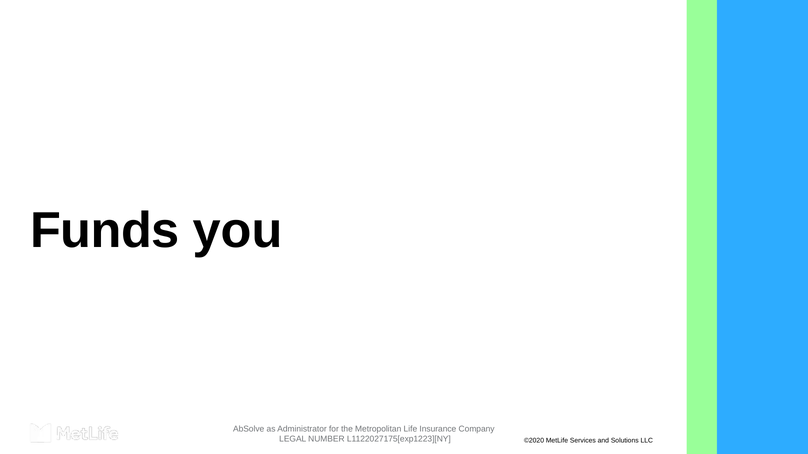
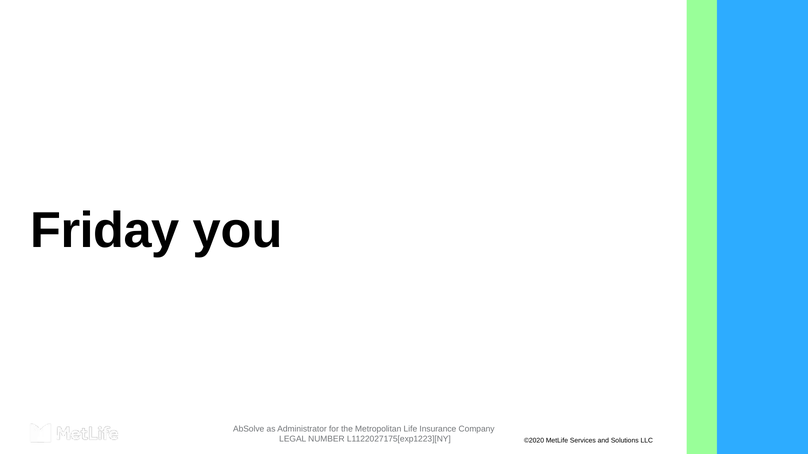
Funds: Funds -> Friday (105, 231)
